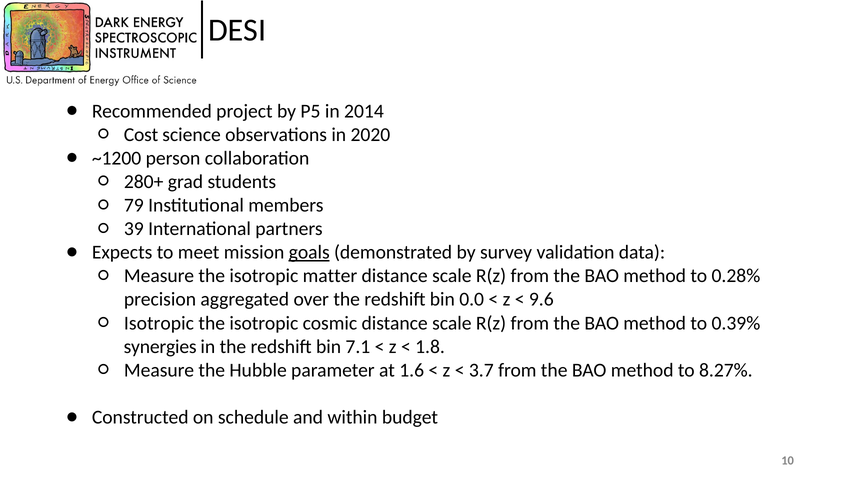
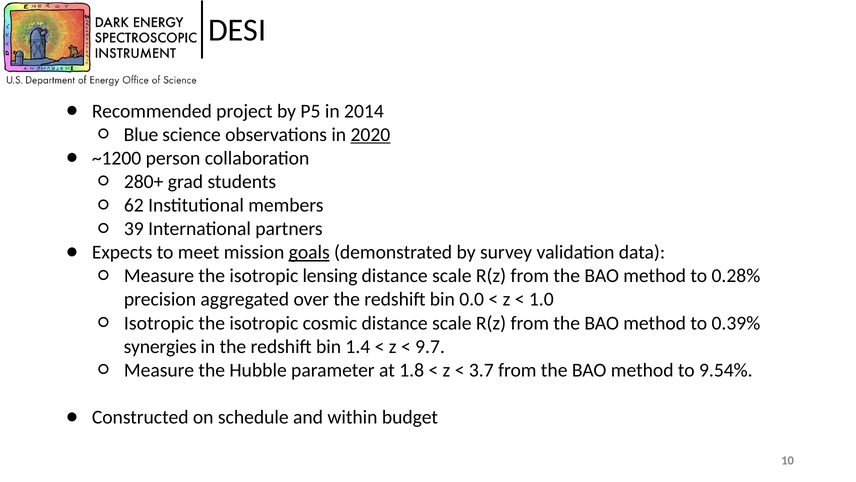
Cost: Cost -> Blue (141, 134)
2020 underline: none -> present (370, 134)
79: 79 -> 62 (134, 205)
matter: matter -> lensing (330, 276)
9.6: 9.6 -> 1.0 (541, 299)
7.1: 7.1 -> 1.4 (358, 346)
1.8: 1.8 -> 9.7 (430, 346)
1.6: 1.6 -> 1.8 (412, 370)
8.27%: 8.27% -> 9.54% (726, 370)
